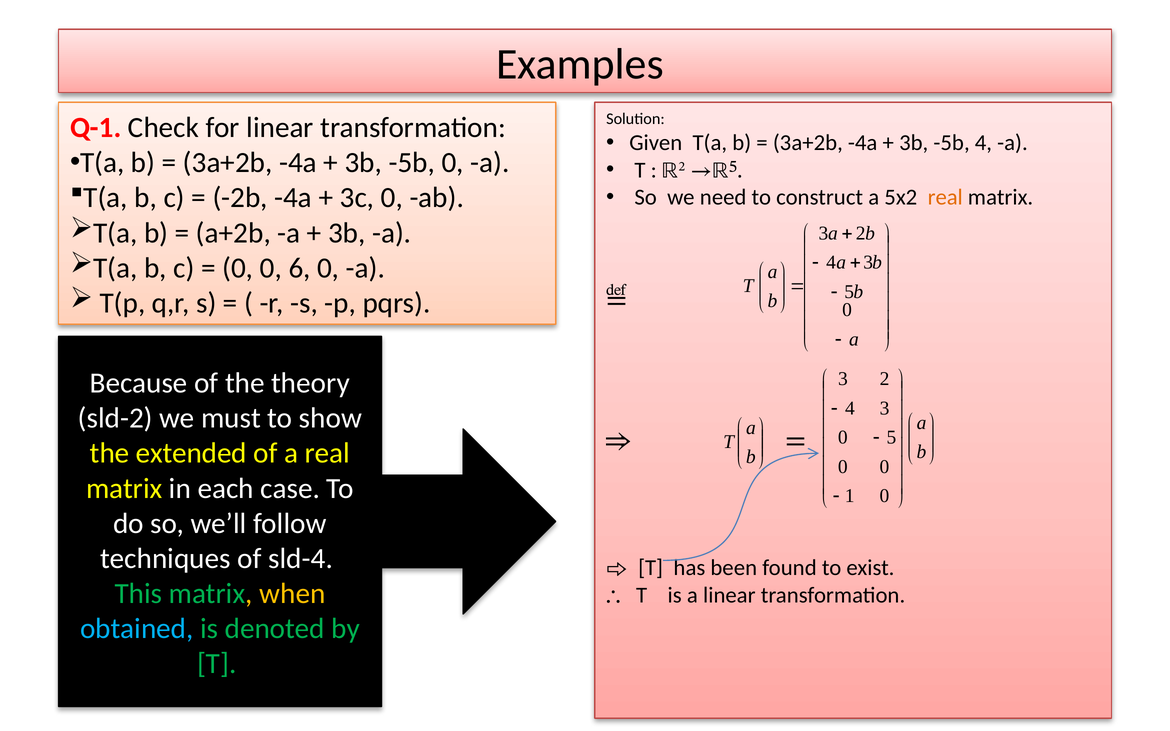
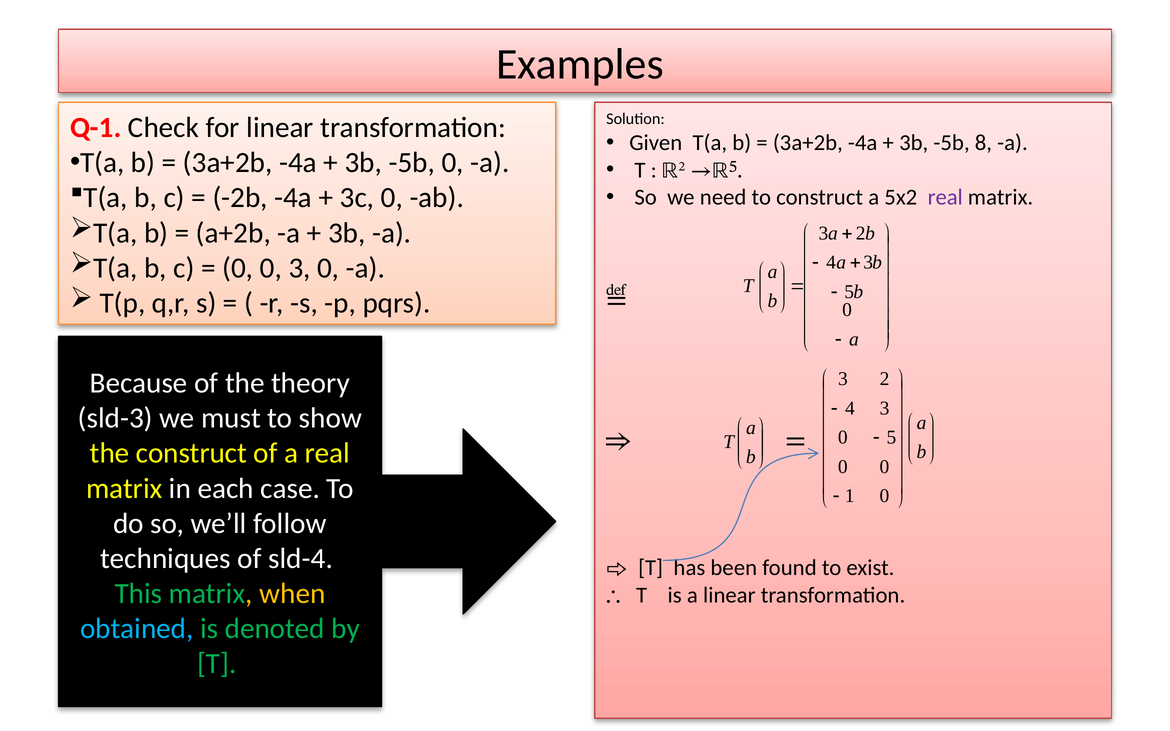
-5b 4: 4 -> 8 (983, 143)
real colour: orange -> purple (945, 198)
0 0 6: 6 -> 3 (300, 268)
sld-2: sld-2 -> sld-3 (115, 418)
the extended: extended -> construct (191, 453)
